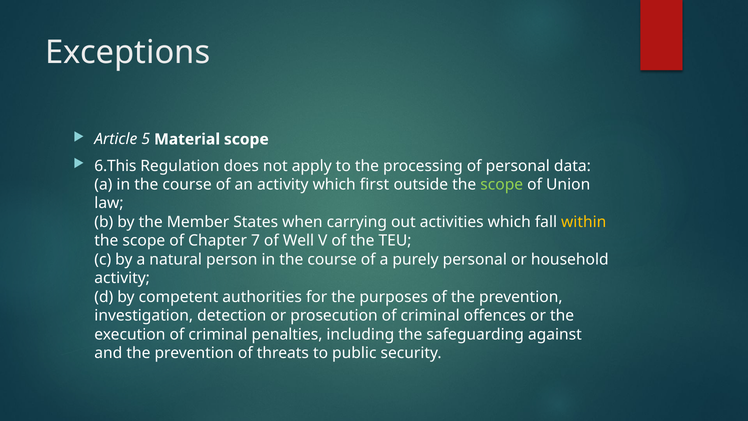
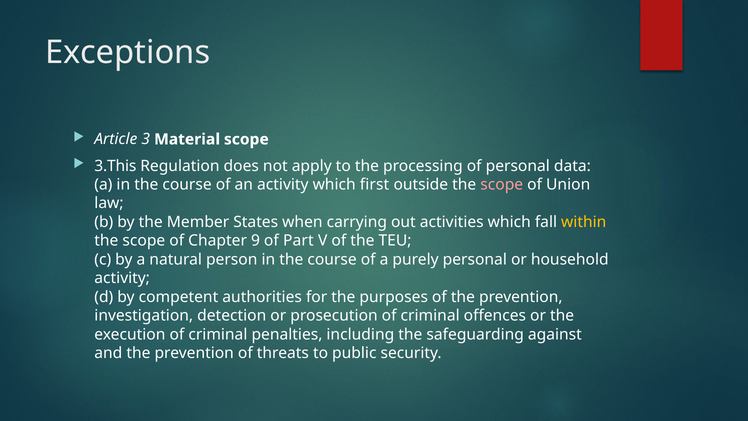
5: 5 -> 3 (146, 139)
6.This: 6.This -> 3.This (115, 166)
scope colour: light green -> pink (502, 184)
7: 7 -> 9 (255, 241)
Well: Well -> Part (298, 241)
